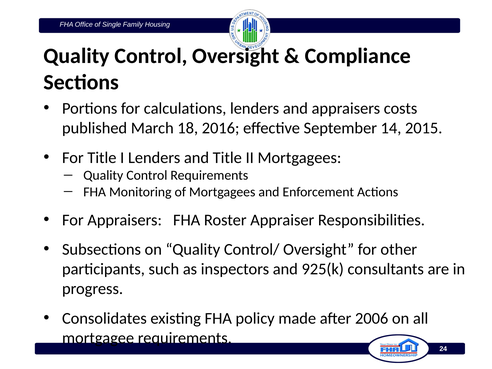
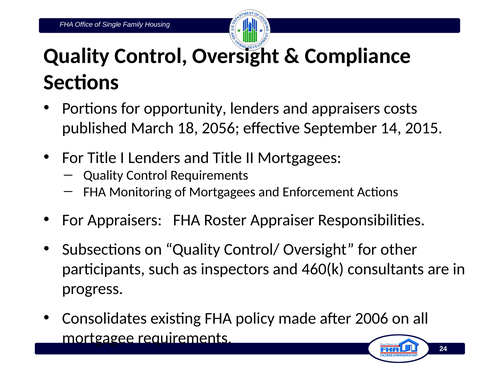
calculations: calculations -> opportunity (185, 108)
2016: 2016 -> 2056 (221, 128)
925(k: 925(k -> 460(k (323, 269)
